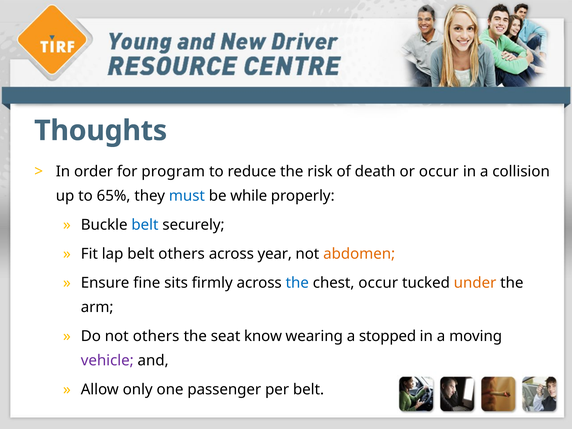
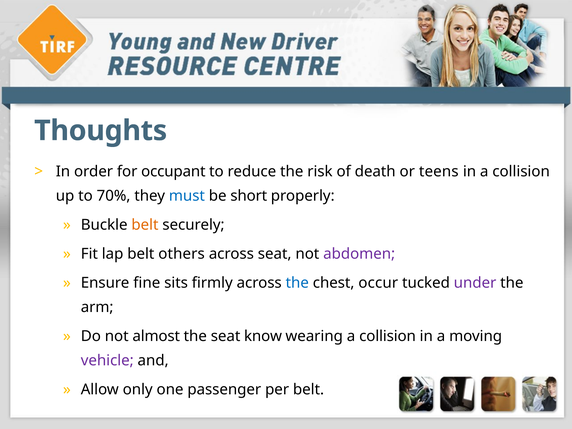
program: program -> occupant (173, 172)
or occur: occur -> teens (439, 172)
65%: 65% -> 70% (114, 196)
while: while -> short (249, 196)
belt colour: blue -> orange (145, 225)
across year: year -> seat (275, 254)
abdomen colour: orange -> purple (359, 254)
under colour: orange -> purple (475, 283)
not others: others -> almost (156, 336)
wearing a stopped: stopped -> collision (388, 336)
